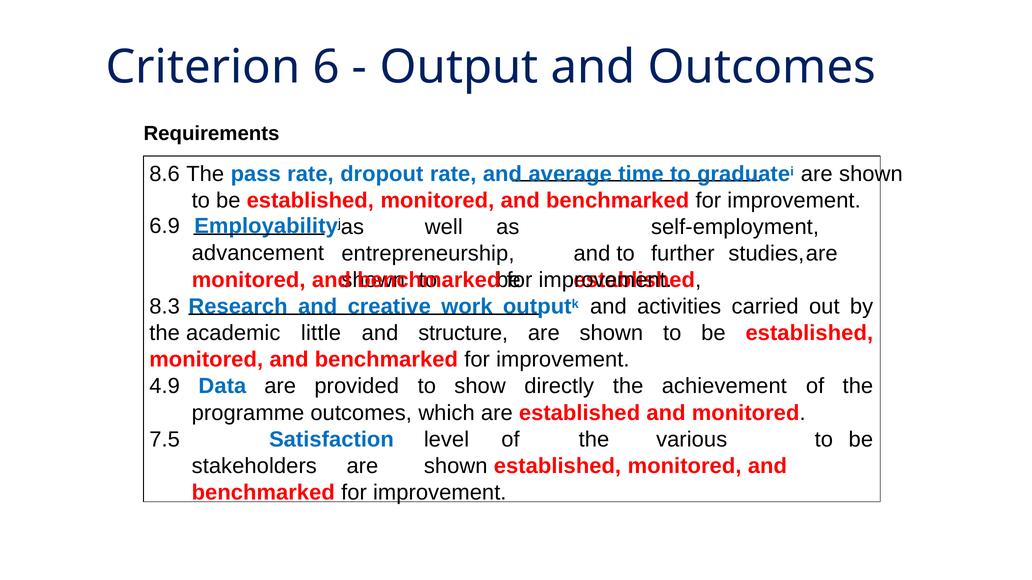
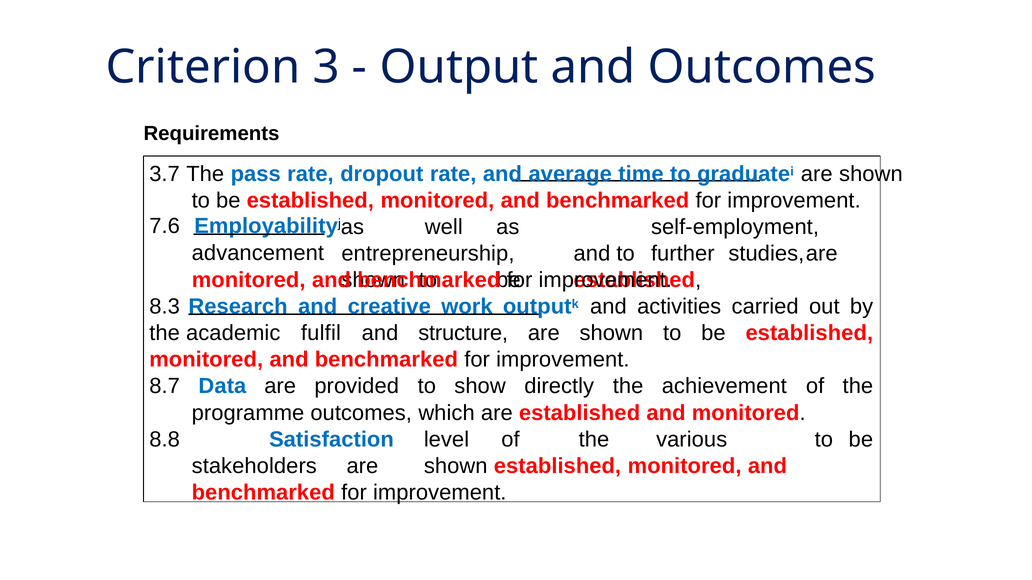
6: 6 -> 3 (326, 67)
8.6: 8.6 -> 3.7 (165, 174)
6.9: 6.9 -> 7.6 (165, 226)
little: little -> fulfil (321, 333)
4.9: 4.9 -> 8.7 (165, 387)
7.5: 7.5 -> 8.8 (165, 440)
